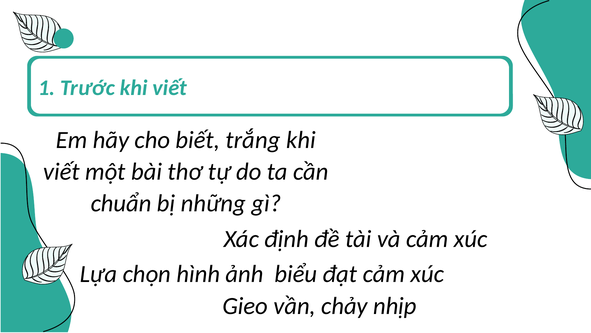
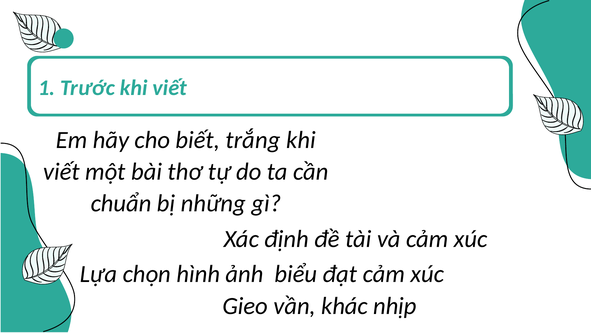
chảy: chảy -> khác (344, 305)
